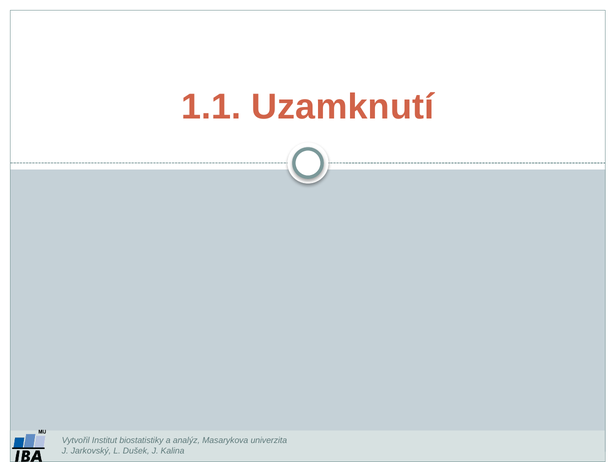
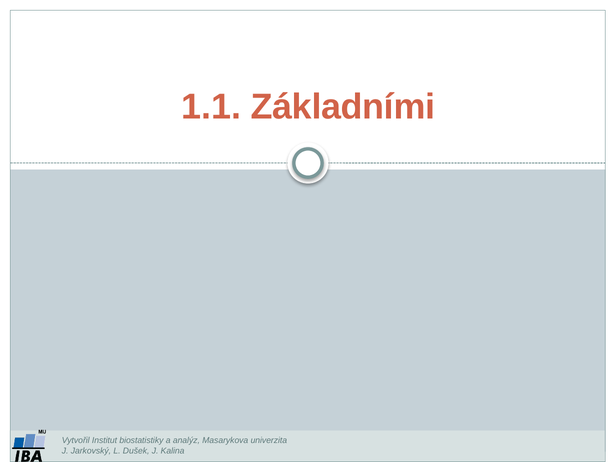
Uzamknutí: Uzamknutí -> Základními (343, 107)
